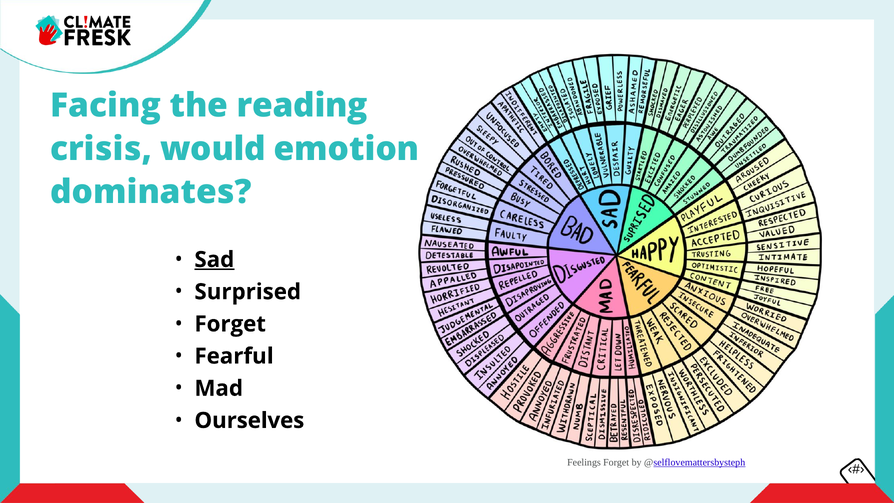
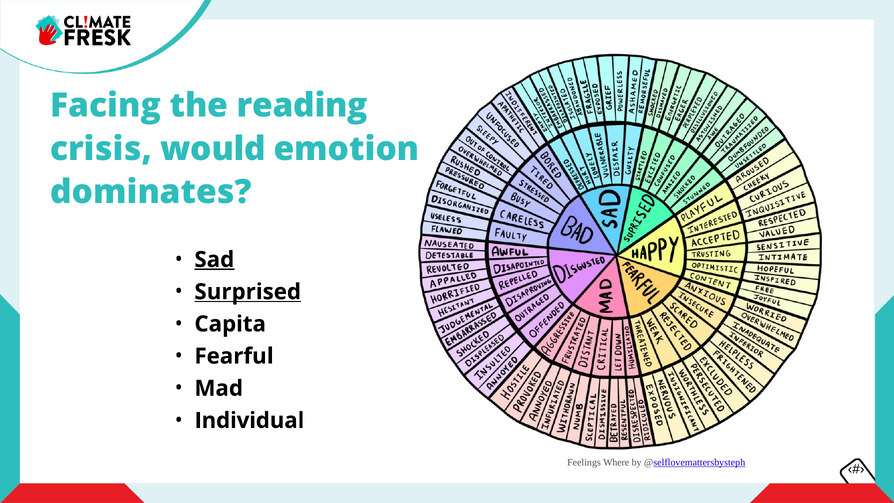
Surprised underline: none -> present (248, 292)
Forget: Forget -> Capita (230, 324)
Ourselves: Ourselves -> Individual (249, 420)
Feelings Forget: Forget -> Where (616, 462)
